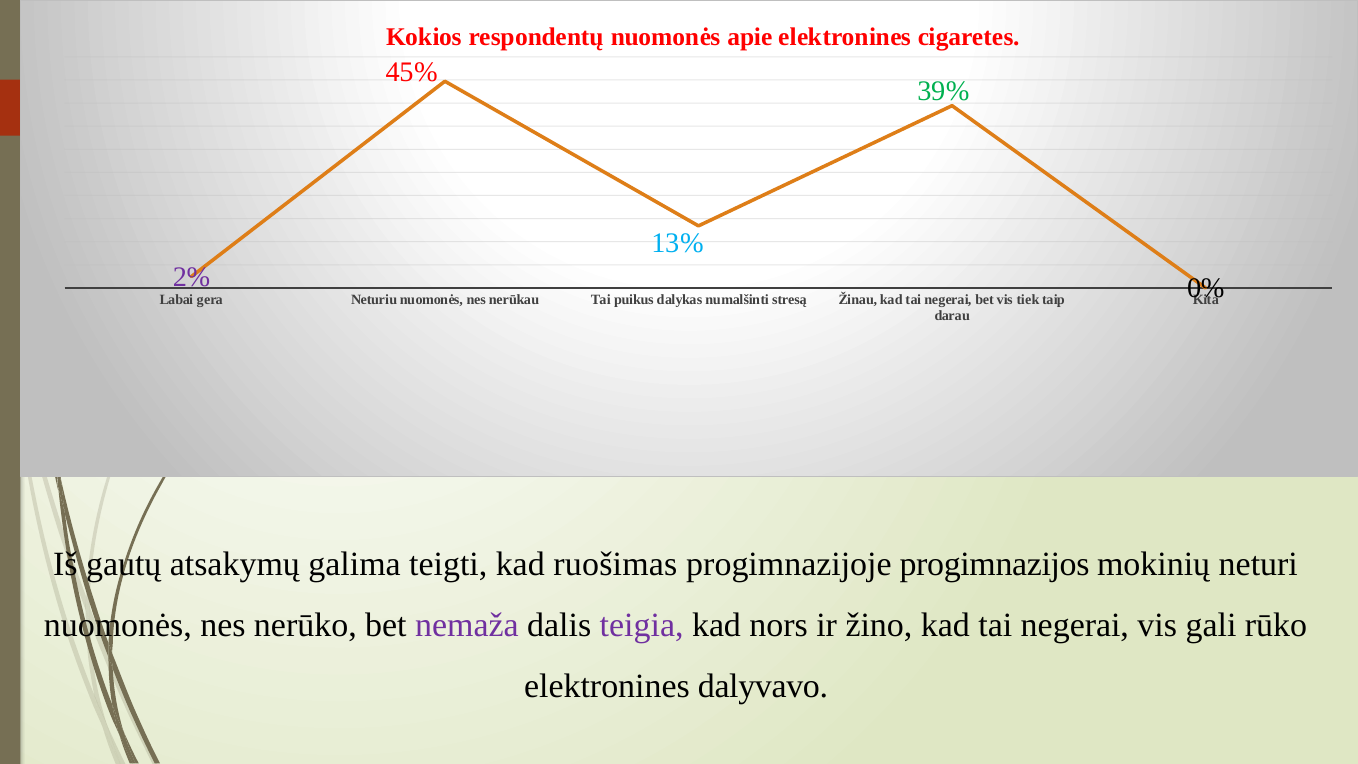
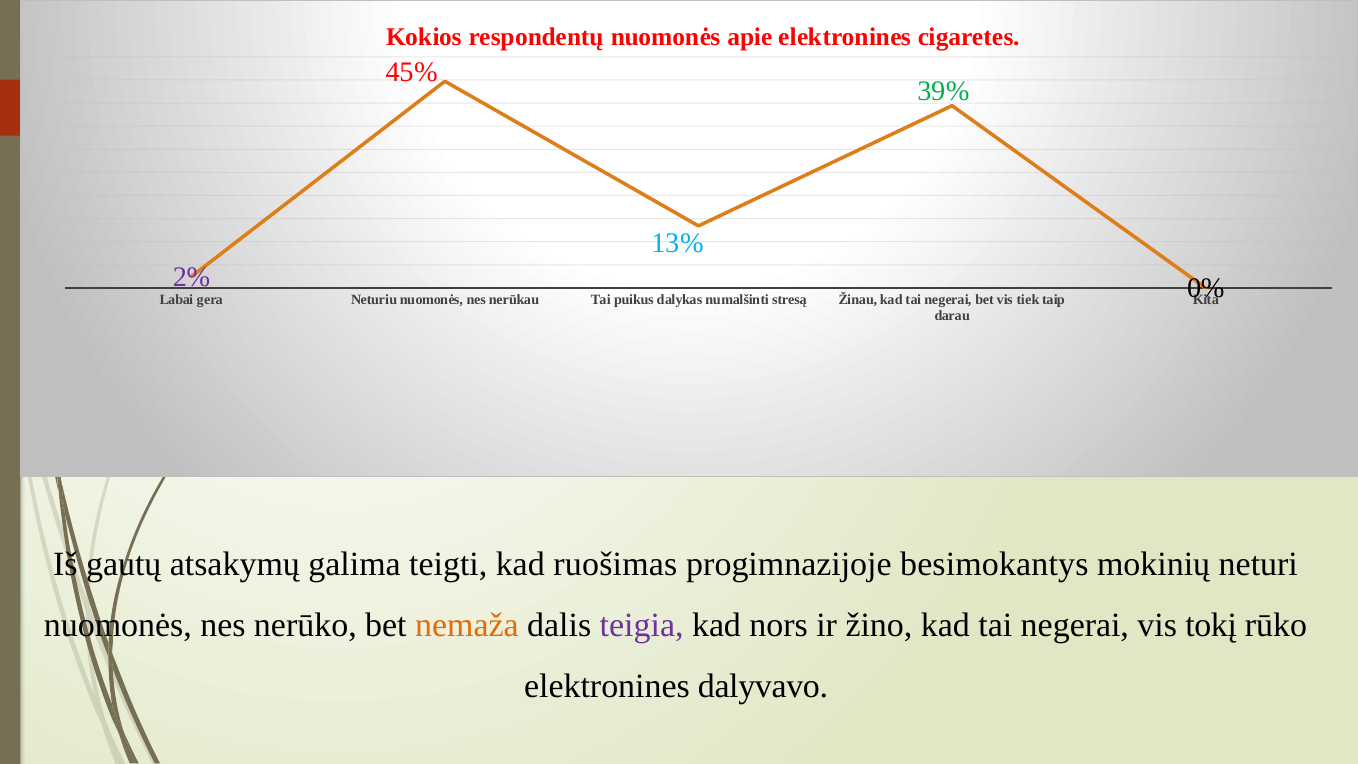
progimnazijos: progimnazijos -> besimokantys (994, 564)
nemaža colour: purple -> orange (467, 626)
gali: gali -> tokį (1211, 626)
